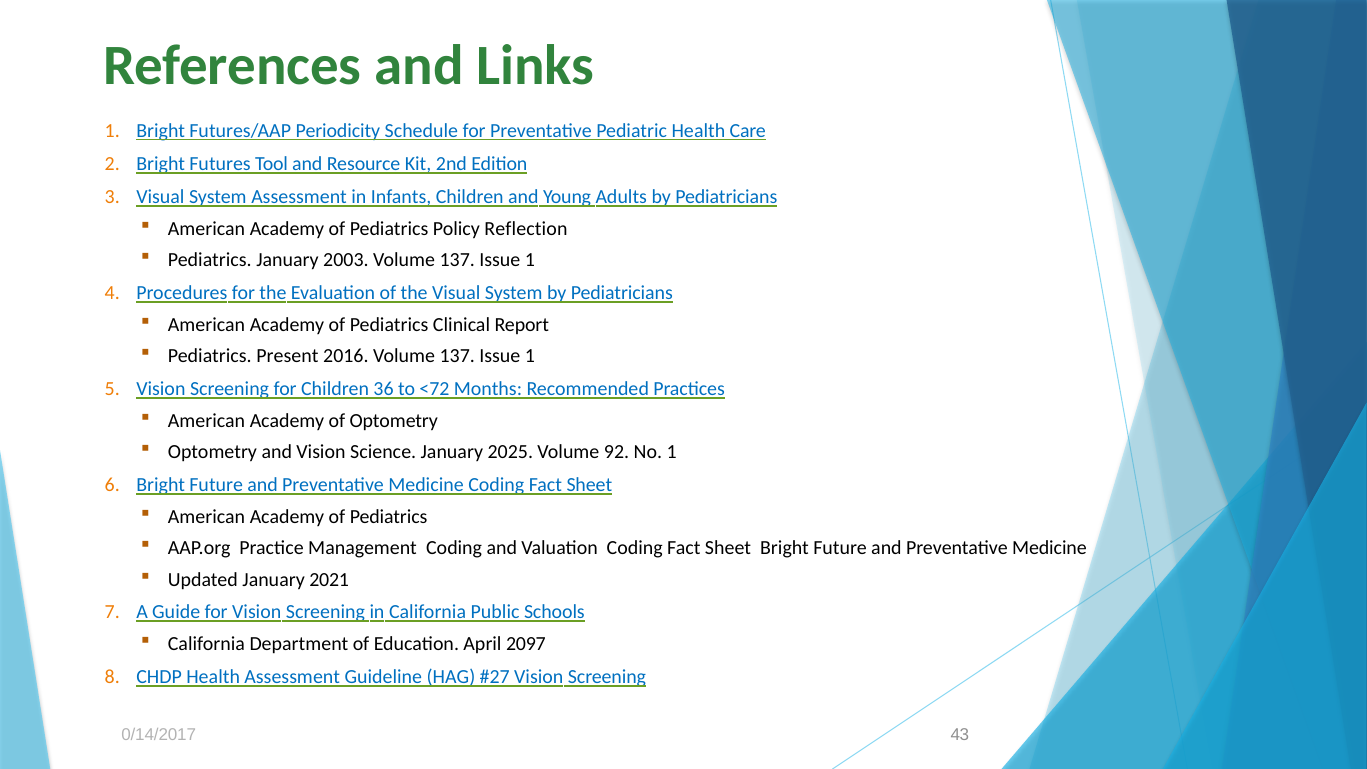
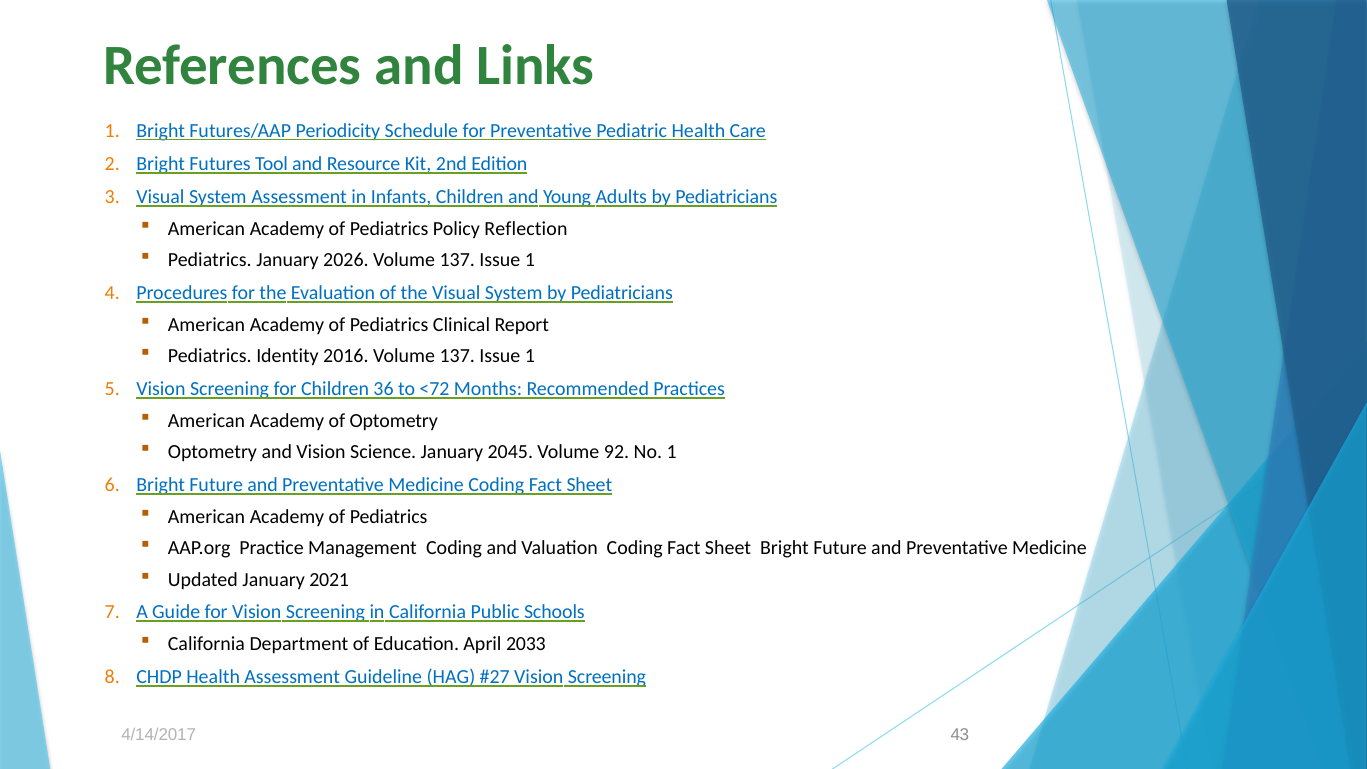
2003: 2003 -> 2026 (346, 260)
Present: Present -> Identity (287, 356)
2025: 2025 -> 2045 (510, 452)
2097: 2097 -> 2033 (526, 644)
0/14/2017: 0/14/2017 -> 4/14/2017 (159, 735)
